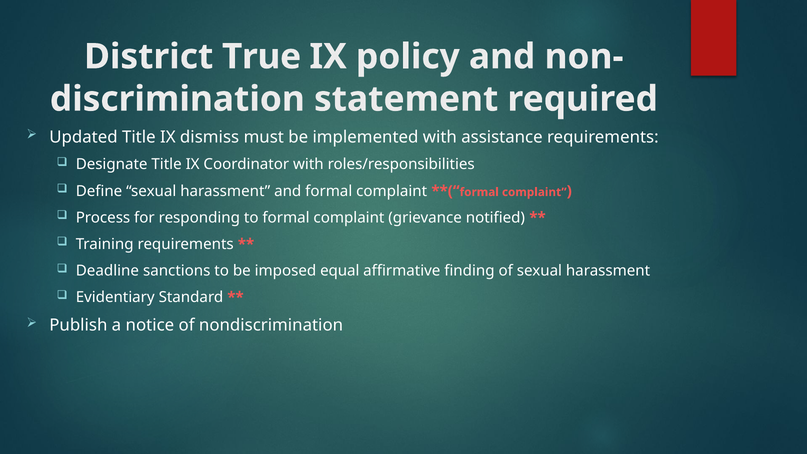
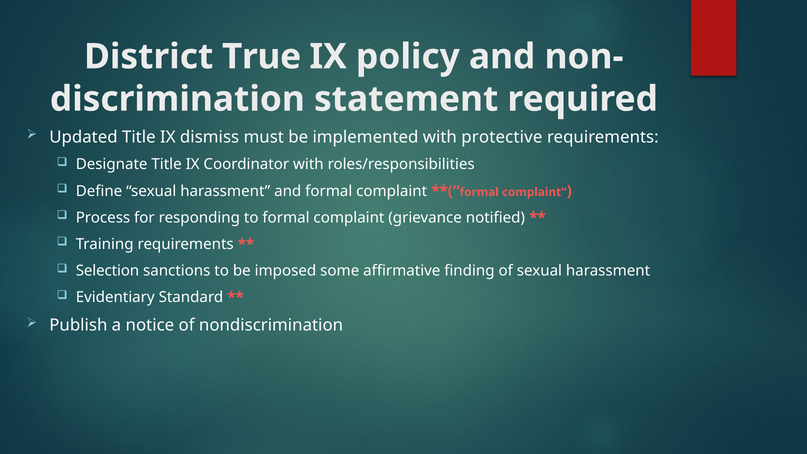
assistance: assistance -> protective (502, 137)
Deadline: Deadline -> Selection (107, 271)
equal: equal -> some (340, 271)
